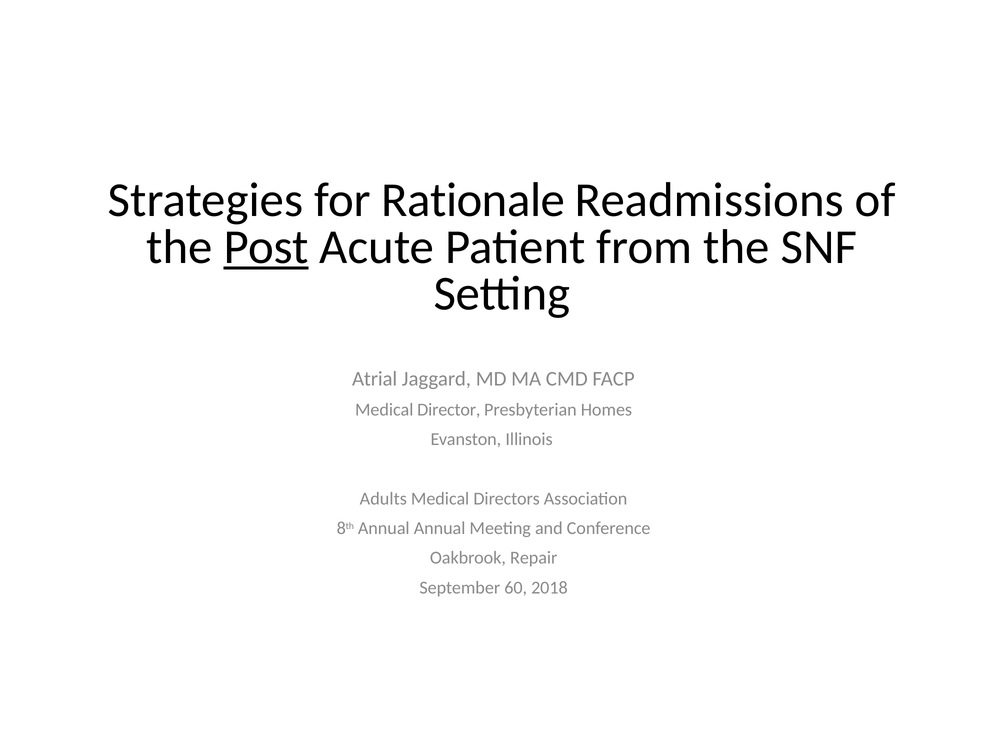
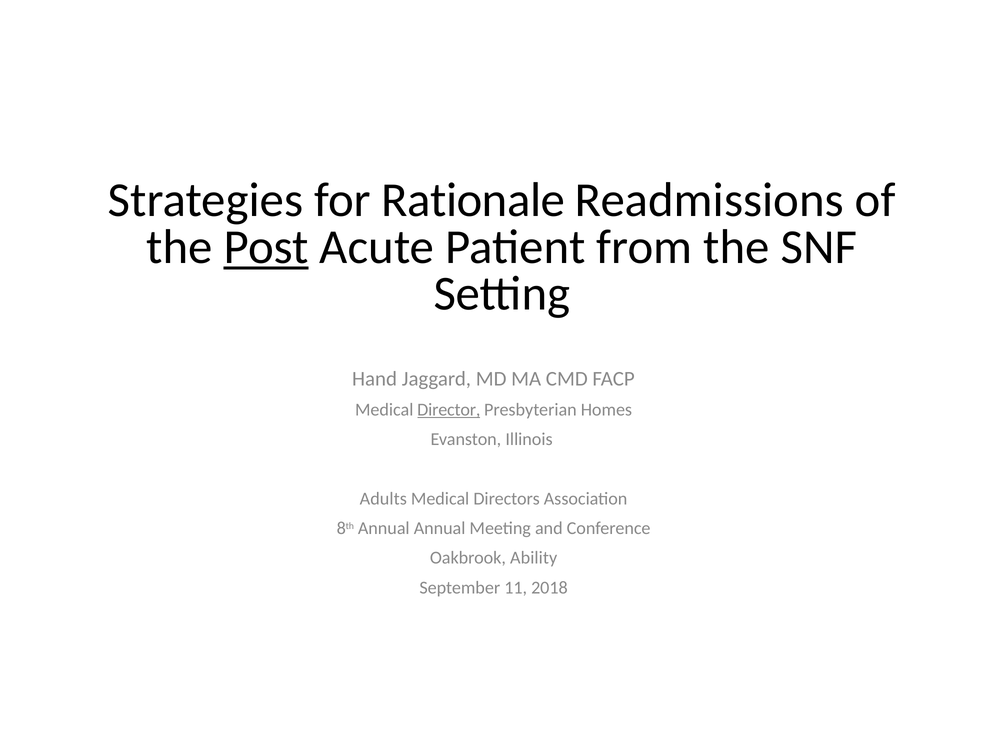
Atrial: Atrial -> Hand (375, 379)
Director underline: none -> present (449, 410)
Repair: Repair -> Ability (534, 558)
60: 60 -> 11 (516, 588)
